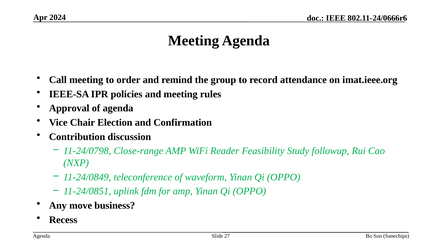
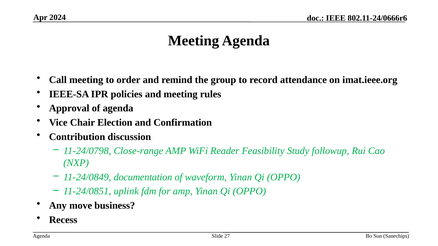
teleconference: teleconference -> documentation (143, 177)
